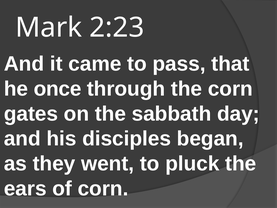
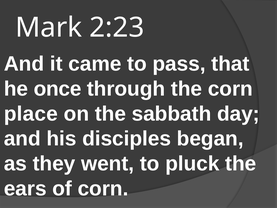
gates: gates -> place (31, 114)
